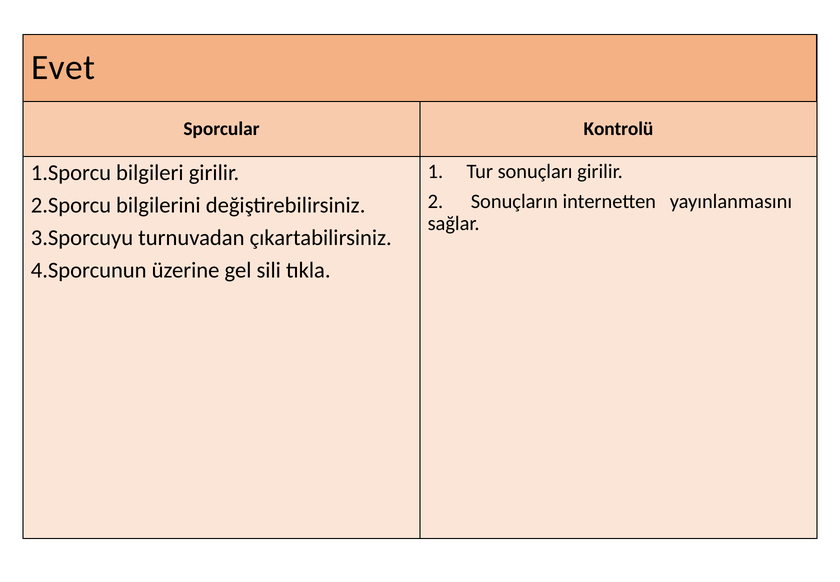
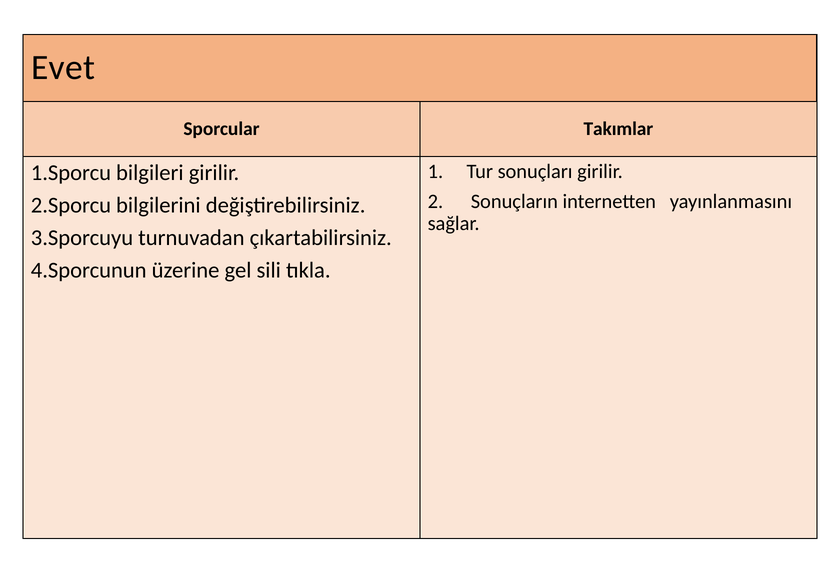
Kontrolü: Kontrolü -> Takımlar (618, 129)
